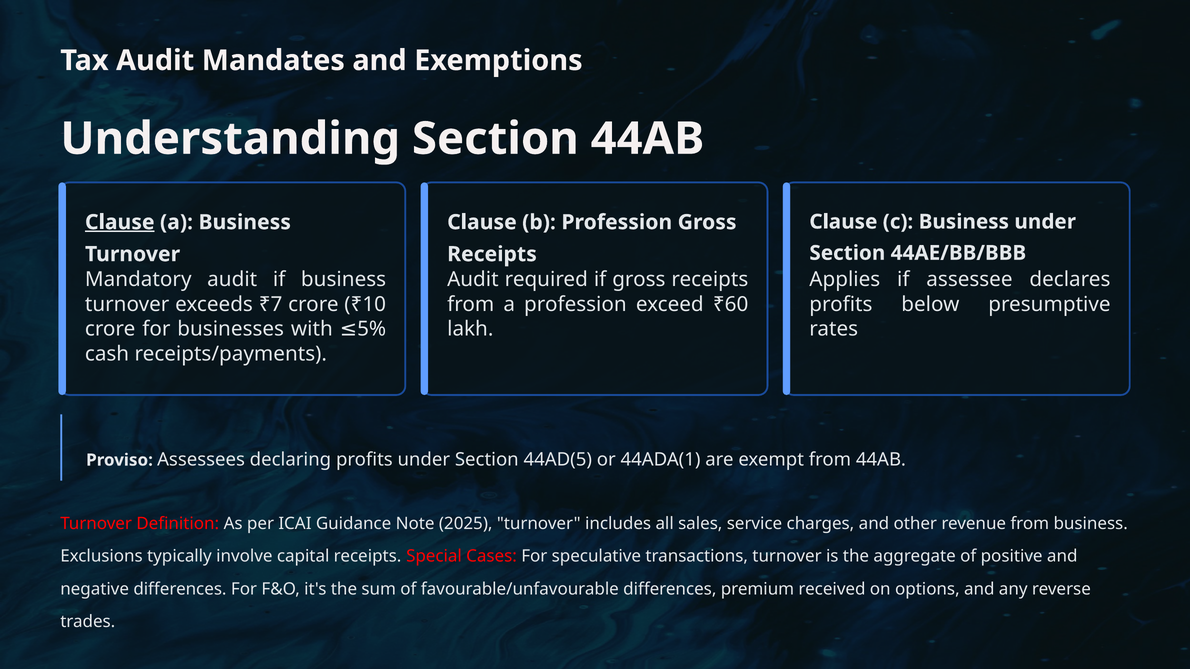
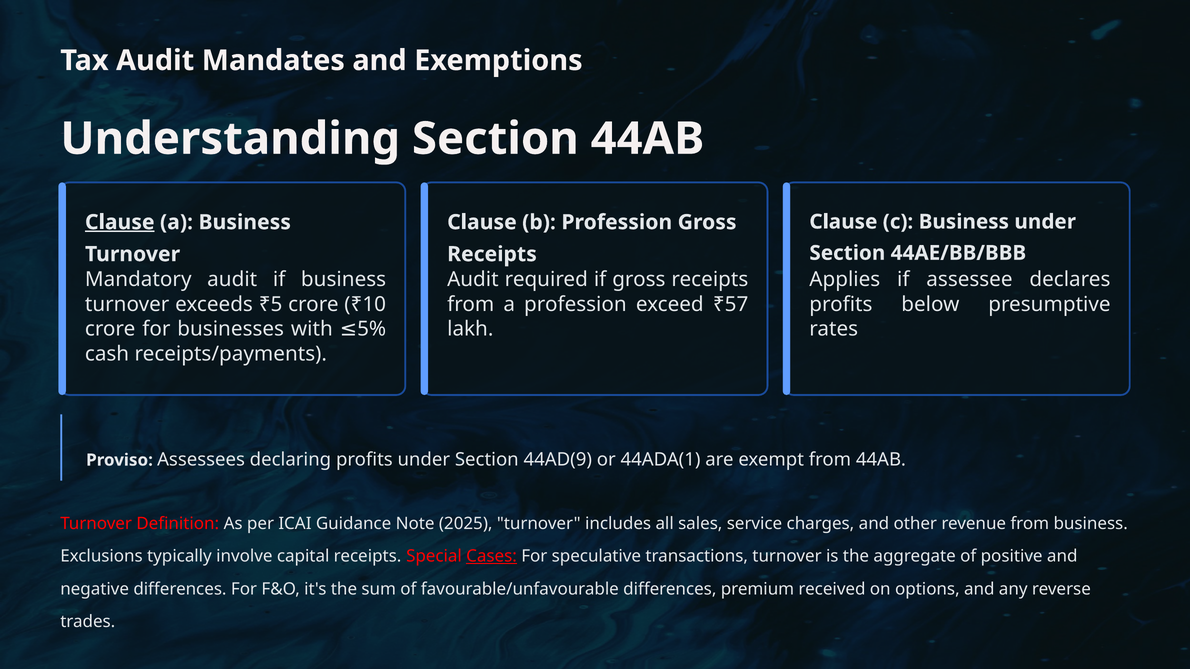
₹7: ₹7 -> ₹5 (271, 304)
₹60: ₹60 -> ₹57 (731, 304)
44AD(5: 44AD(5 -> 44AD(9 (558, 460)
Cases underline: none -> present (492, 557)
